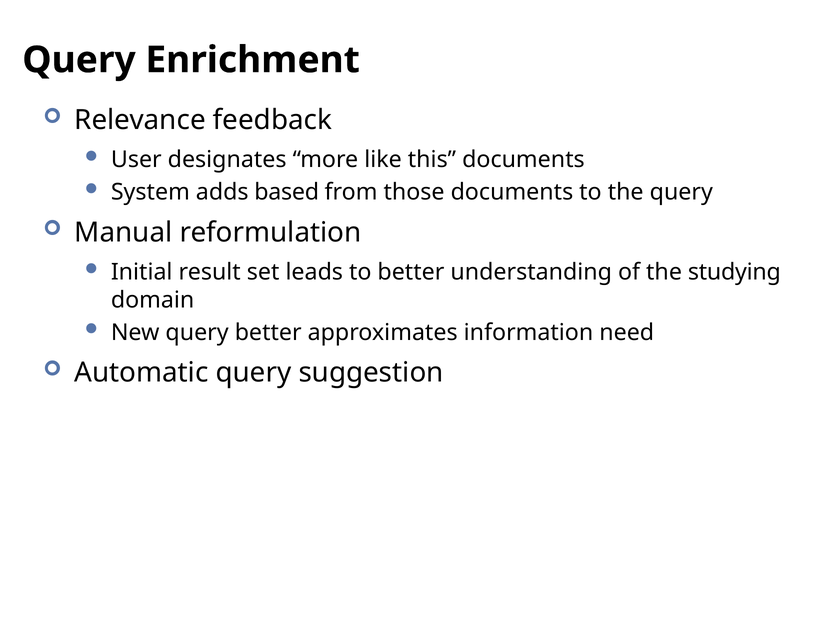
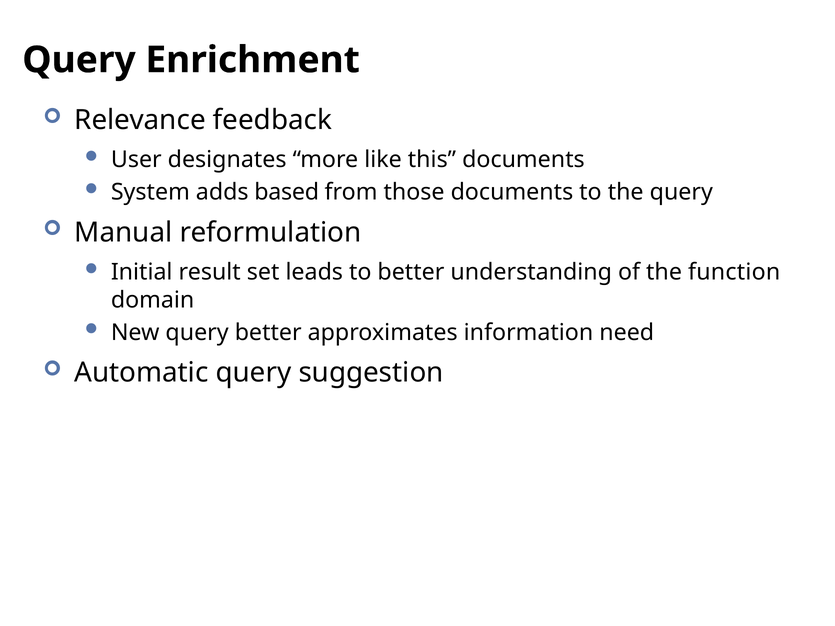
studying: studying -> function (734, 272)
